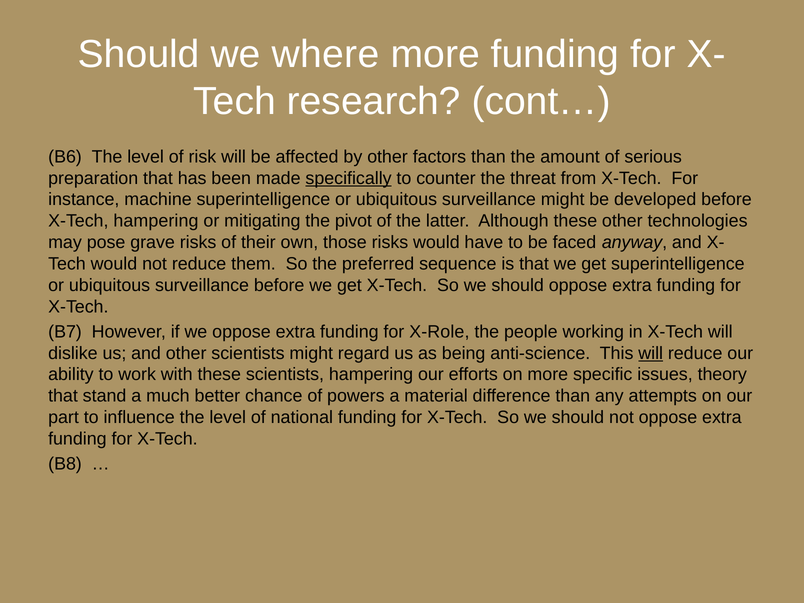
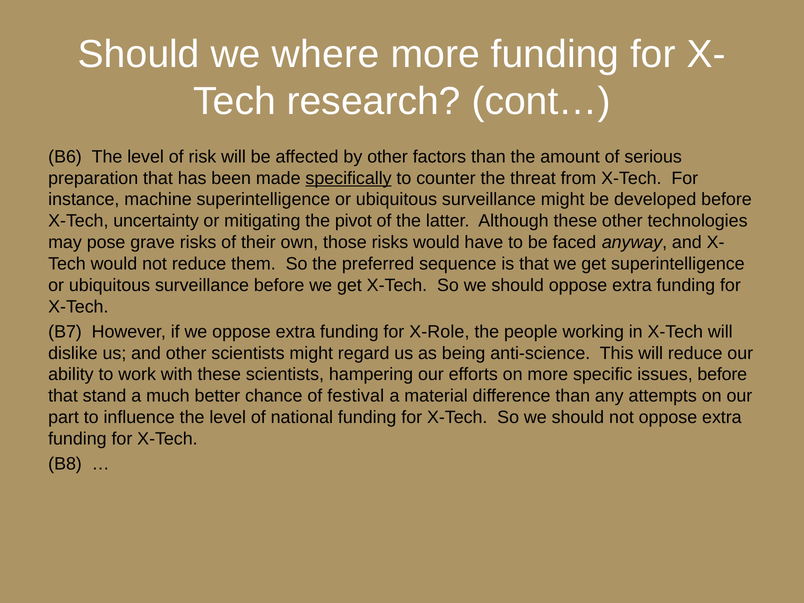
X-Tech hampering: hampering -> uncertainty (156, 221)
will underline: present -> none (651, 353)
issues theory: theory -> before (722, 375)
powers: powers -> festival (356, 396)
